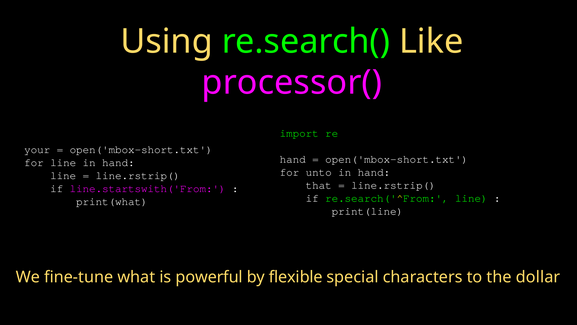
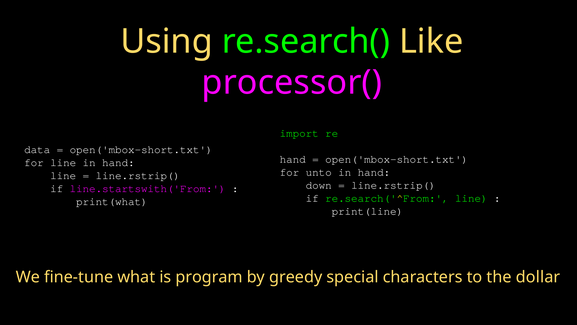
your: your -> data (37, 149)
that: that -> down (319, 185)
powerful: powerful -> program (209, 277)
flexible: flexible -> greedy (296, 277)
